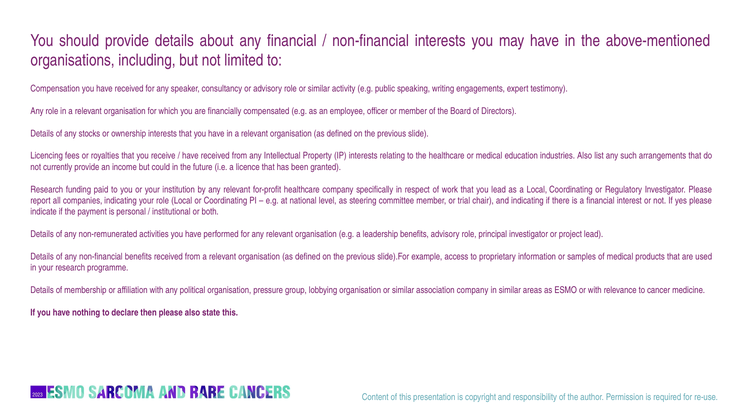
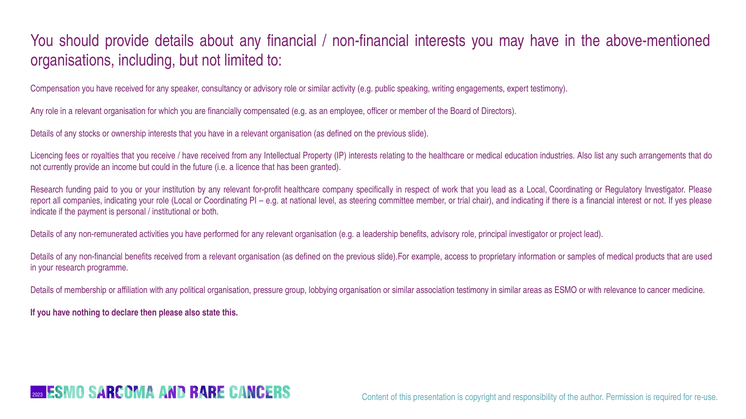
association company: company -> testimony (473, 291)
